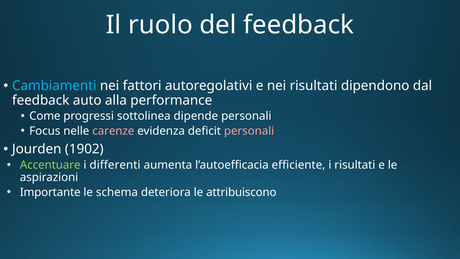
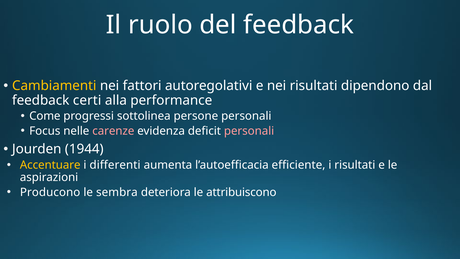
Cambiamenti colour: light blue -> yellow (54, 86)
auto: auto -> certi (87, 100)
dipende: dipende -> persone (196, 116)
1902: 1902 -> 1944 (84, 149)
Accentuare colour: light green -> yellow (50, 165)
Importante: Importante -> Producono (50, 192)
schema: schema -> sembra (117, 192)
